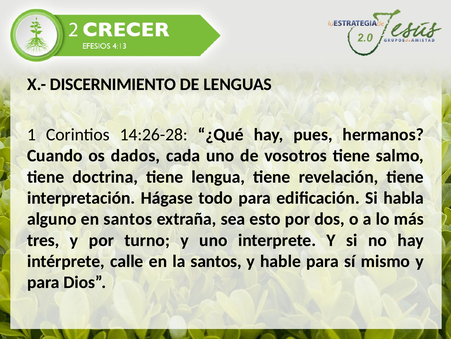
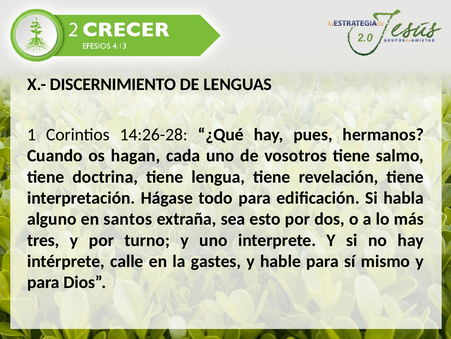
dados: dados -> hagan (136, 155)
la santos: santos -> gastes (216, 261)
